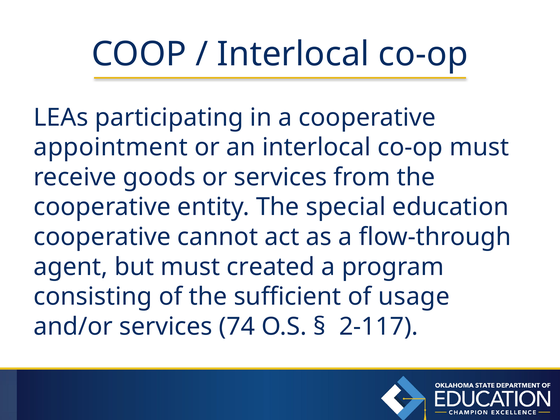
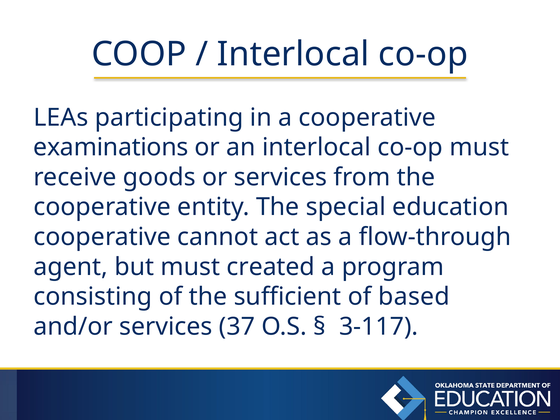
appointment: appointment -> examinations (111, 147)
usage: usage -> based (414, 297)
74: 74 -> 37 (237, 327)
2-117: 2-117 -> 3-117 (379, 327)
